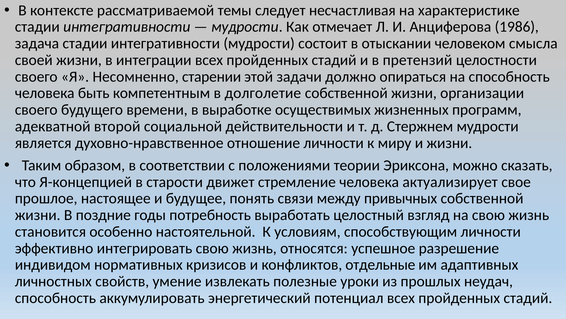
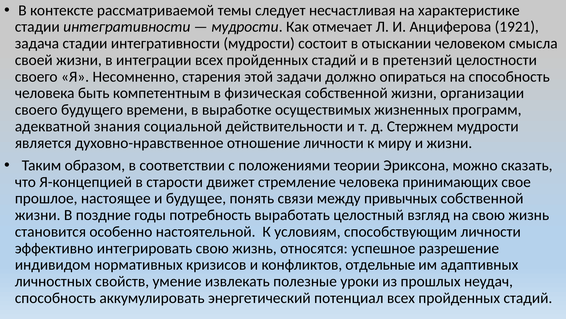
1986: 1986 -> 1921 (517, 27)
старении: старении -> старения (212, 76)
долголетие: долголетие -> физическая (263, 93)
второй: второй -> знания (117, 126)
актуализирует: актуализирует -> принимающих (450, 182)
